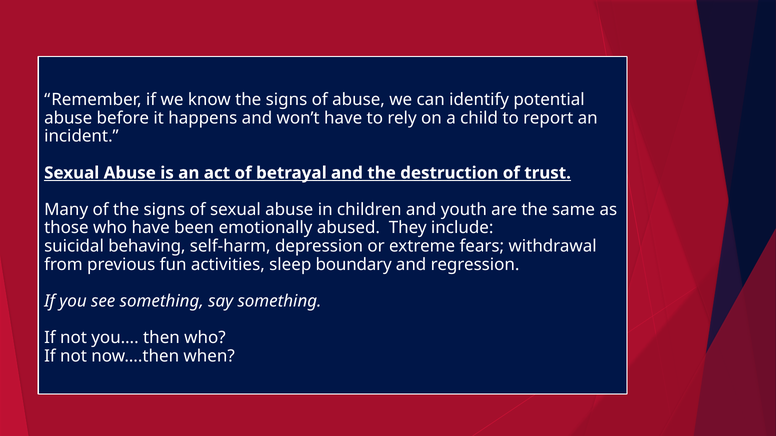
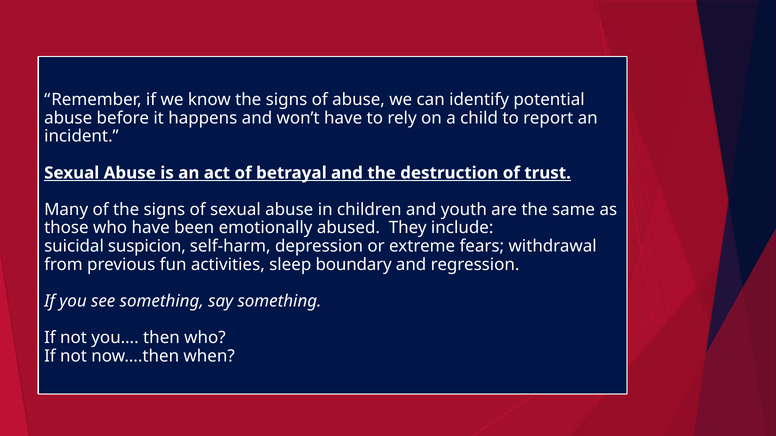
behaving: behaving -> suspicion (147, 246)
